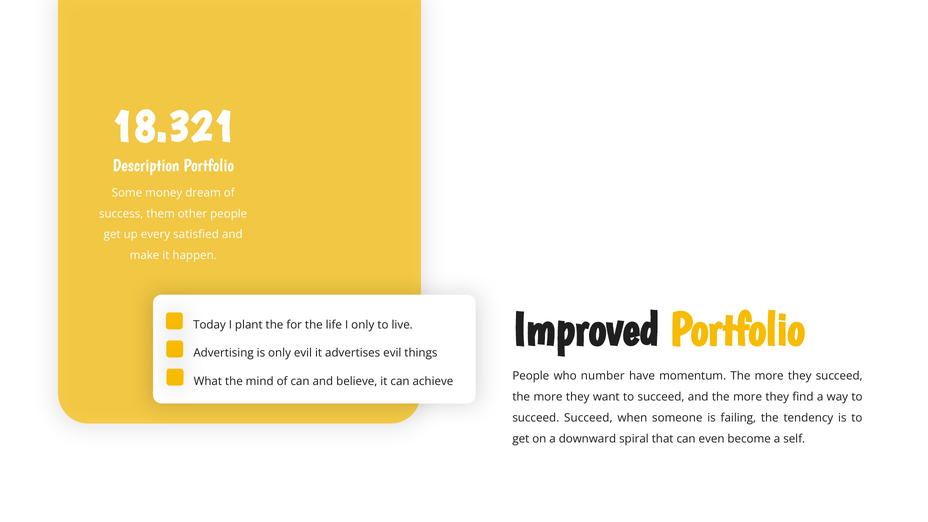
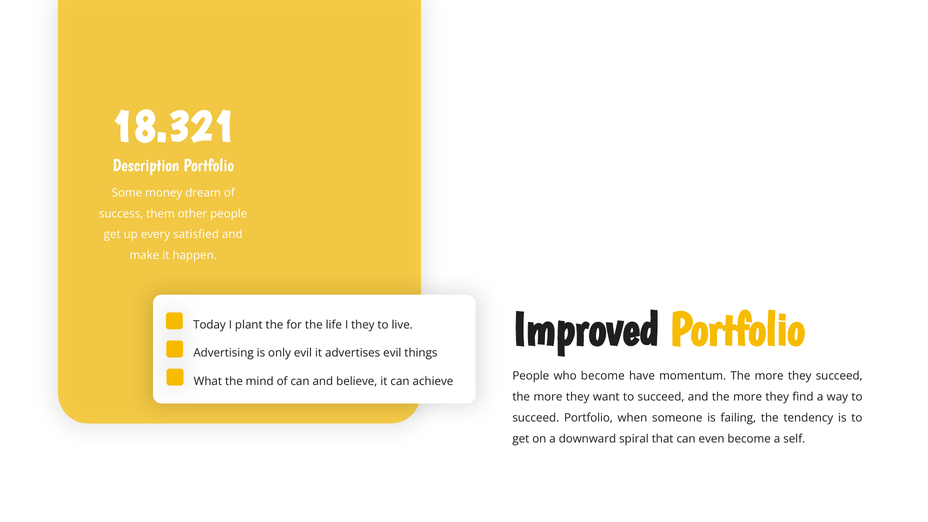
I only: only -> they (363, 325)
who number: number -> become (603, 376)
succeed Succeed: Succeed -> Portfolio (588, 418)
